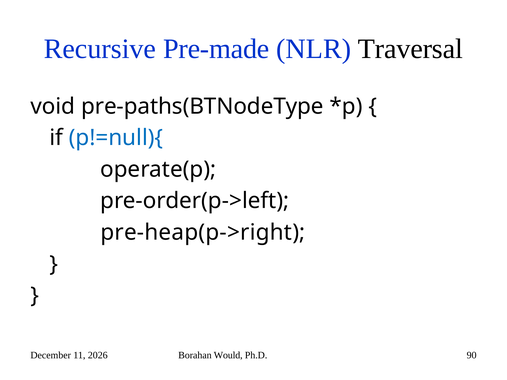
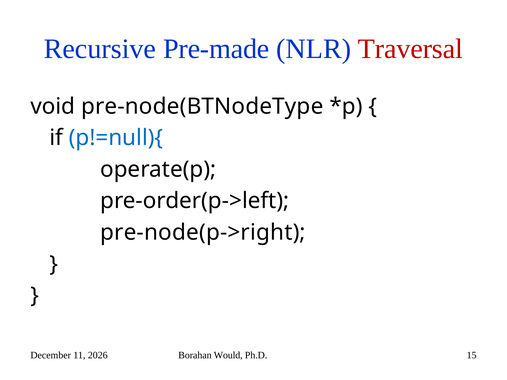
Traversal colour: black -> red (410, 49)
pre-paths(BTNodeType: pre-paths(BTNodeType -> pre-node(BTNodeType (202, 106)
pre-heap(p->right: pre-heap(p->right -> pre-node(p->right (203, 233)
90: 90 -> 15 (472, 355)
